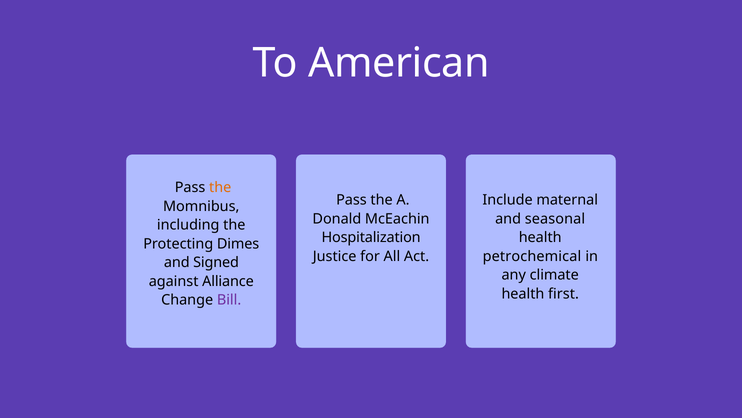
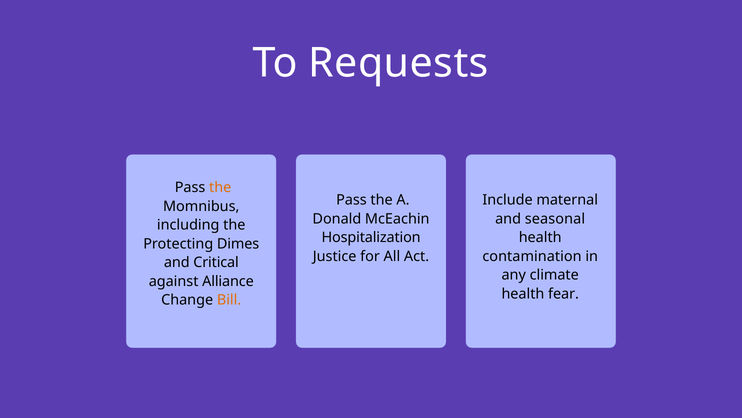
American: American -> Requests (399, 63)
petrochemical: petrochemical -> contamination (532, 256)
Signed: Signed -> Critical (216, 262)
first: first -> fear (564, 293)
Bill colour: purple -> orange (229, 300)
